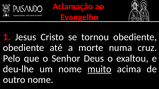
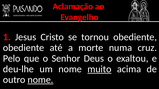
nome underline: none -> present (40, 80)
